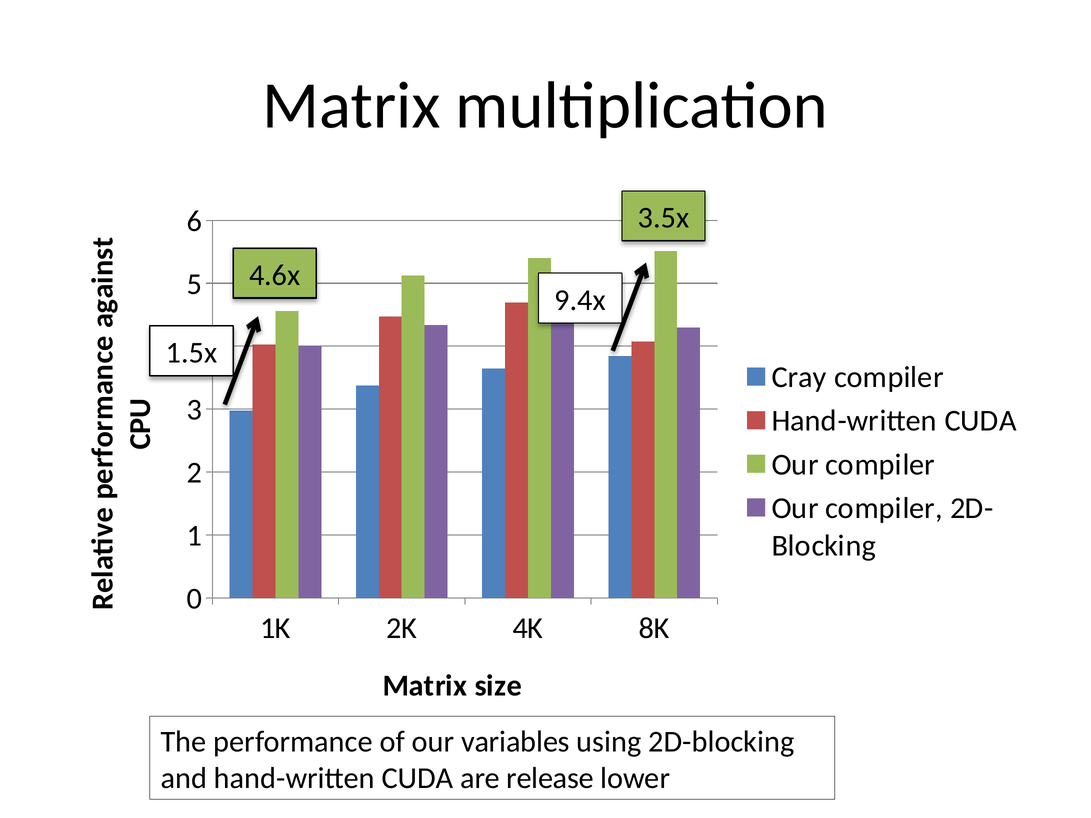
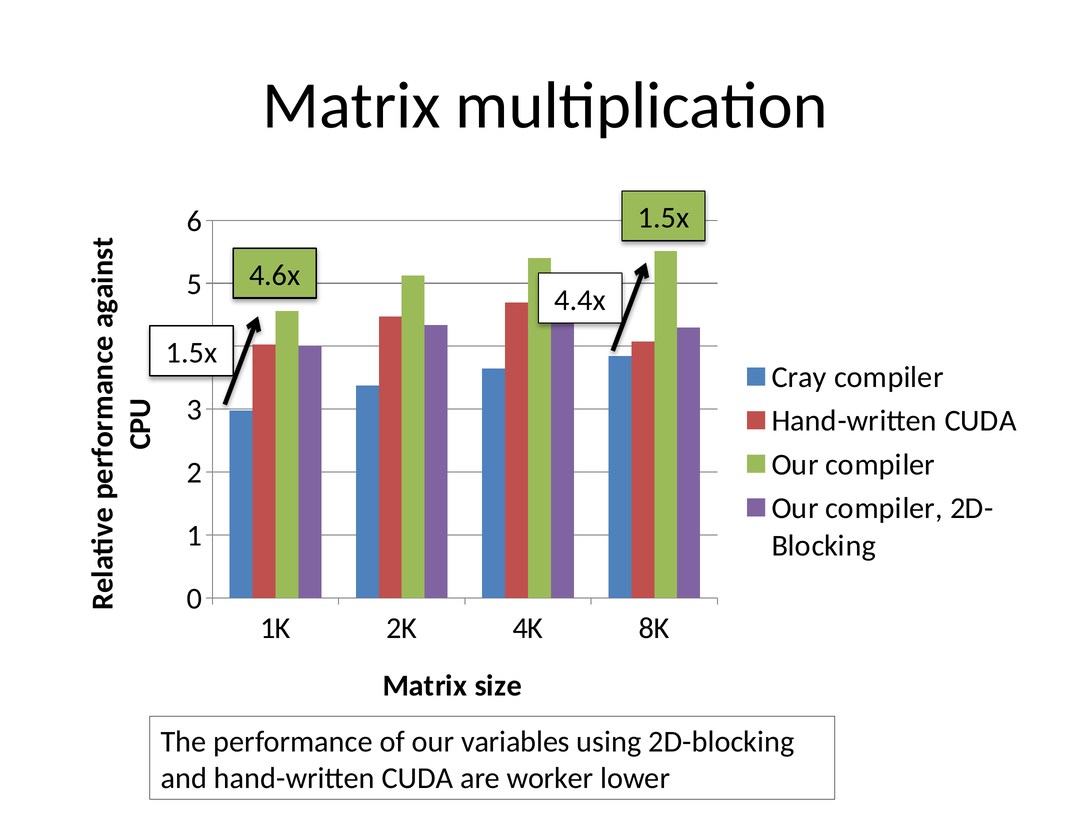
3.5x: 3.5x -> 1.5x (664, 218)
9.4x: 9.4x -> 4.4x (580, 300)
release: release -> worker (550, 778)
